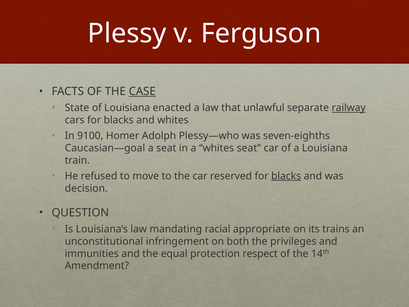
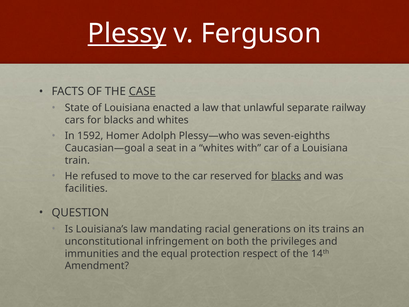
Plessy underline: none -> present (127, 33)
railway underline: present -> none (349, 108)
9100: 9100 -> 1592 (90, 136)
whites seat: seat -> with (249, 148)
decision: decision -> facilities (86, 188)
appropriate: appropriate -> generations (262, 229)
